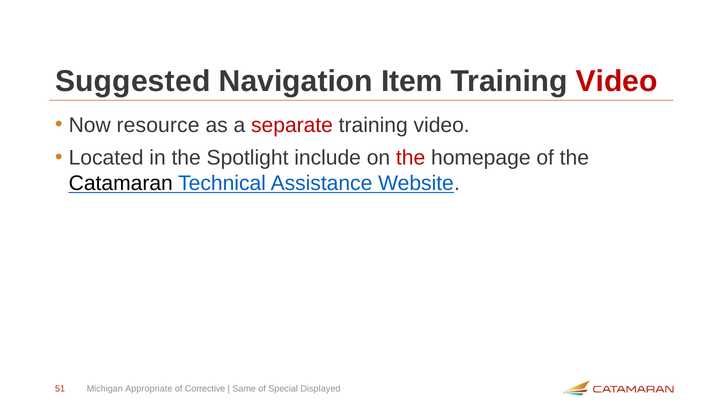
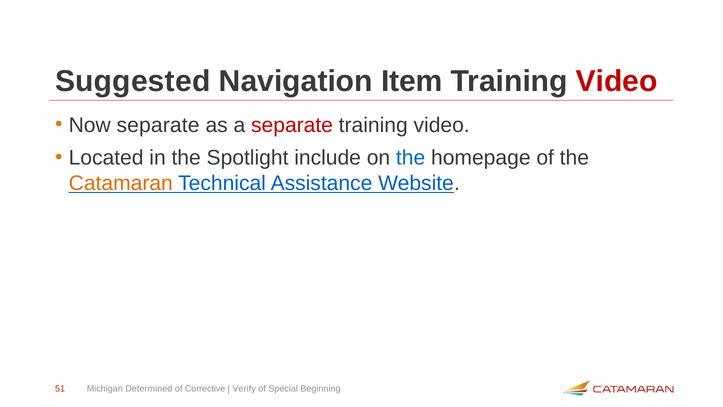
Now resource: resource -> separate (158, 125)
the colour: red -> blue (411, 158)
Catamaran colour: black -> orange (121, 183)
Appropriate: Appropriate -> Determined (149, 388)
Same: Same -> Verify (244, 388)
Displayed: Displayed -> Beginning (320, 388)
